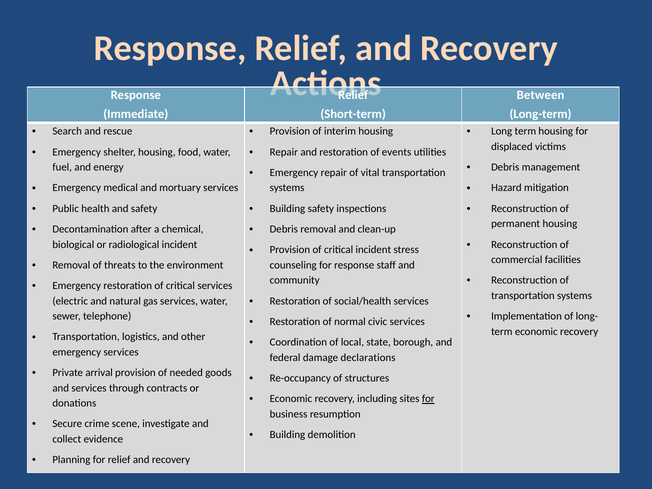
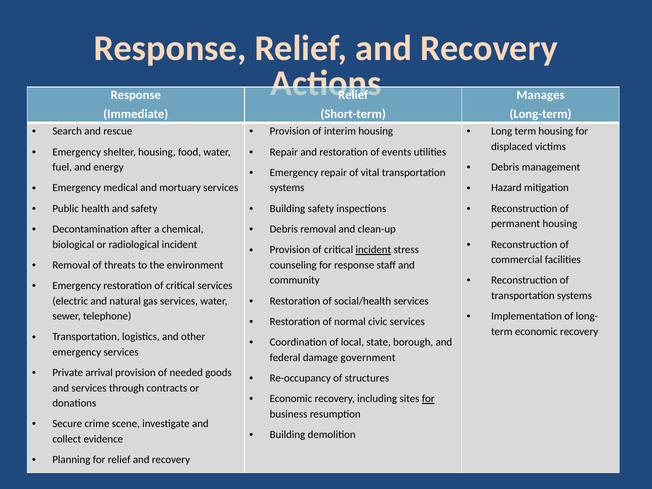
Between: Between -> Manages (541, 95)
incident underline: none -> present (373, 250)
declarations: declarations -> government (368, 358)
